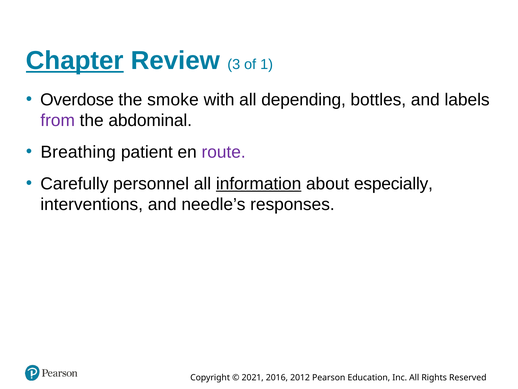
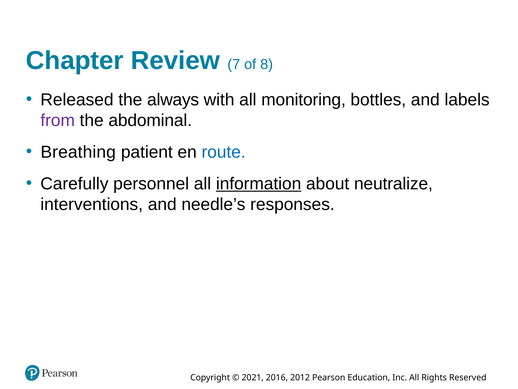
Chapter underline: present -> none (75, 61)
3: 3 -> 7 (234, 64)
1: 1 -> 8 (267, 64)
Overdose: Overdose -> Released (77, 100)
smoke: smoke -> always (173, 100)
depending: depending -> monitoring (304, 100)
route colour: purple -> blue (224, 152)
especially: especially -> neutralize (393, 183)
